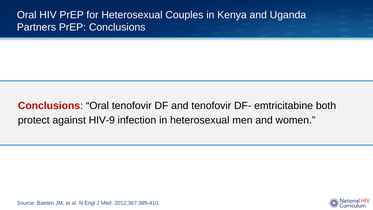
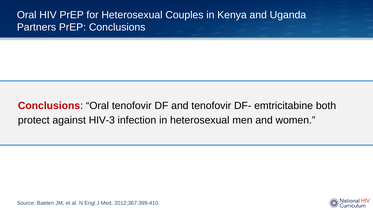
HIV-9: HIV-9 -> HIV-3 (102, 120)
